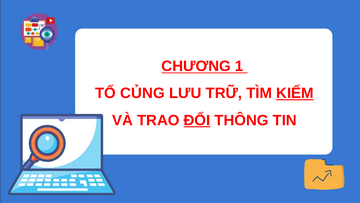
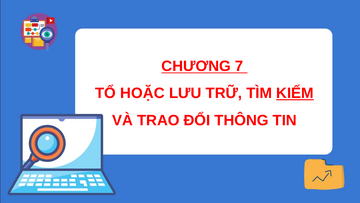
1: 1 -> 7 (239, 66)
CỦNG: CỦNG -> HOẶC (142, 93)
ĐỔI underline: present -> none (197, 120)
